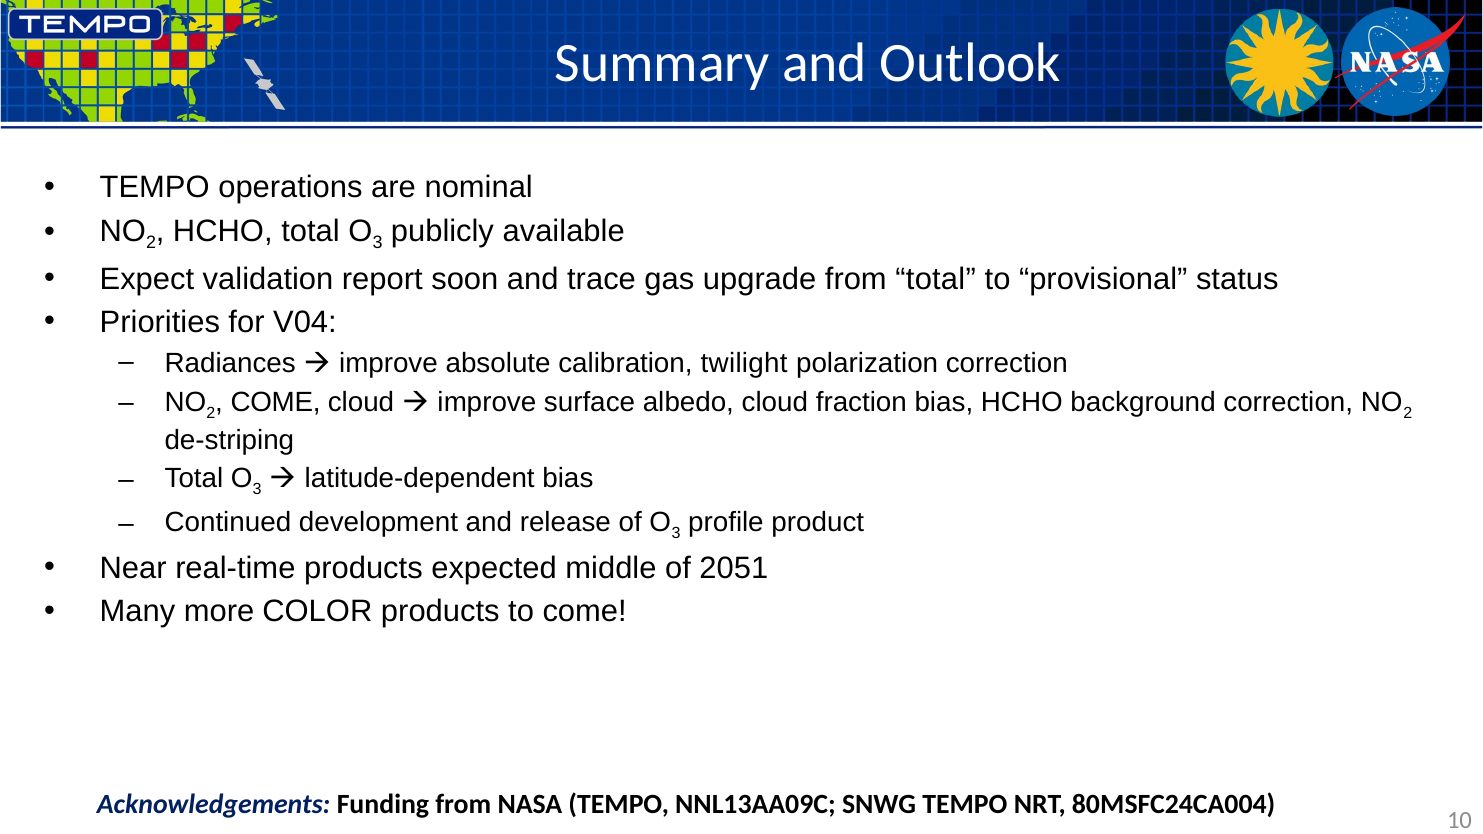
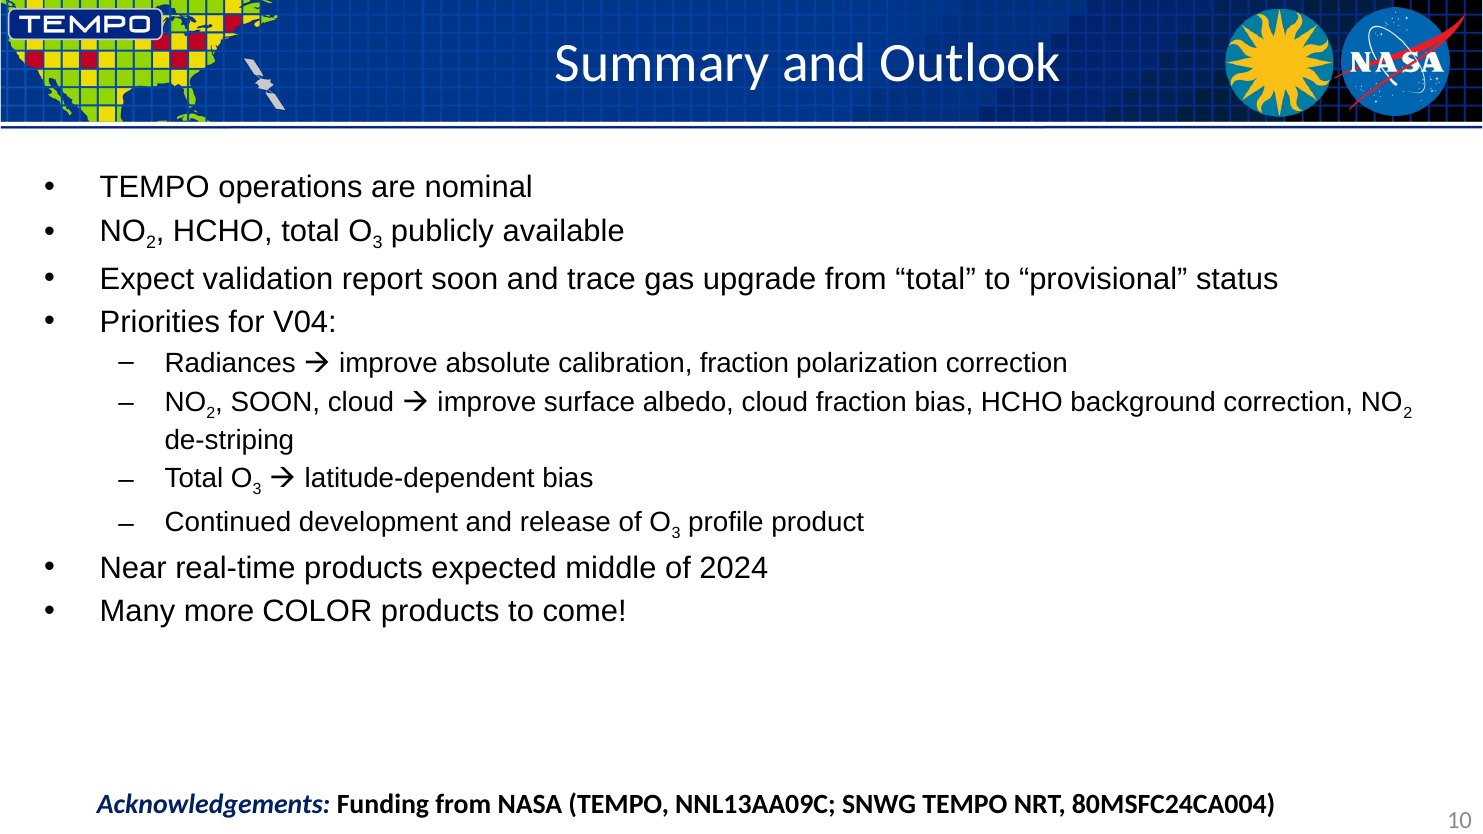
calibration twilight: twilight -> fraction (744, 363)
COME: COME -> SOON (275, 402)
2051: 2051 -> 2024 (734, 569)
